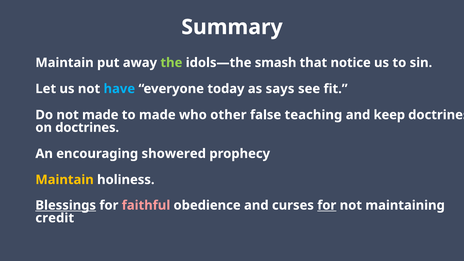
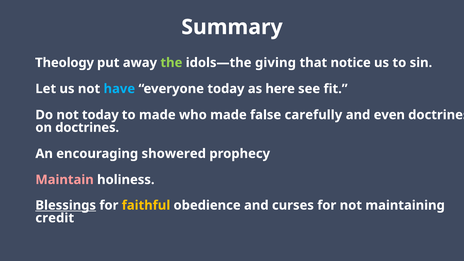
Maintain: Maintain -> Theology (65, 63)
smash: smash -> giving (275, 63)
says: says -> here (280, 89)
not made: made -> today (100, 115)
who other: other -> made (228, 115)
teaching: teaching -> carefully (313, 115)
keep: keep -> even (389, 115)
Maintain colour: yellow -> pink (65, 180)
faithful colour: pink -> yellow (146, 205)
for underline: present -> none (327, 205)
